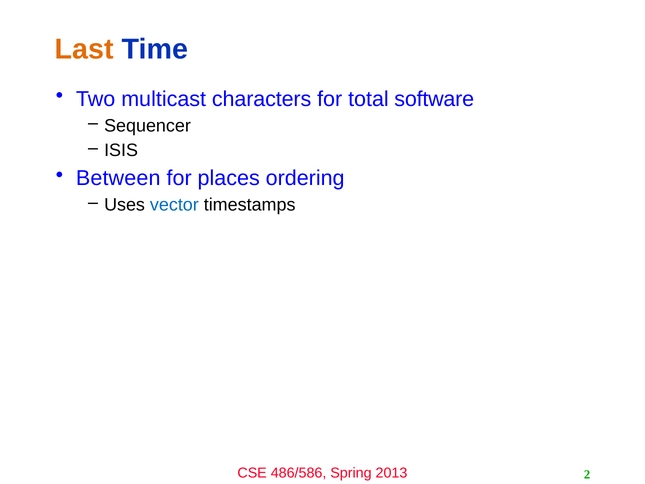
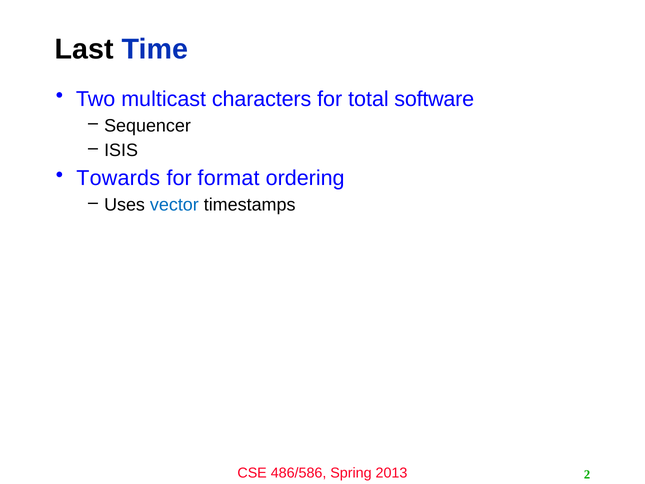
Last colour: orange -> black (84, 49)
Between: Between -> Towards (118, 178)
places: places -> format (229, 178)
